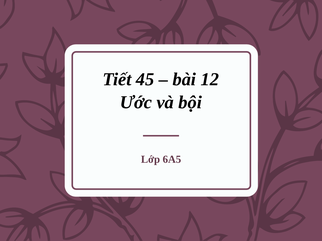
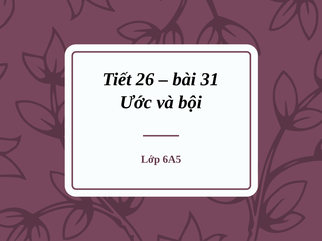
45: 45 -> 26 (145, 79)
12: 12 -> 31 (210, 79)
